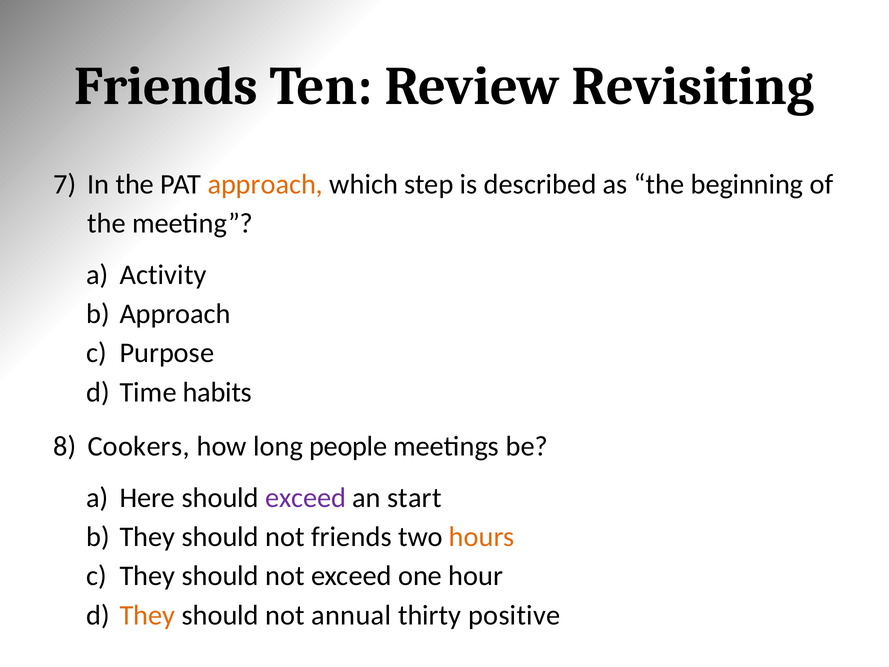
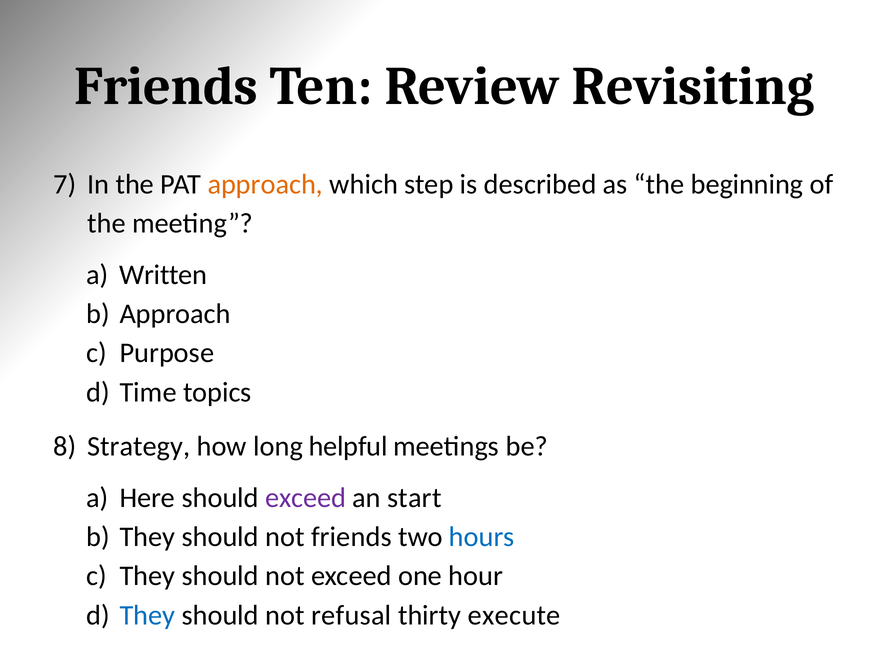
Activity: Activity -> Written (163, 275)
habits: habits -> topics (217, 392)
Cookers: Cookers -> Strategy (139, 446)
people: people -> helpful (348, 446)
hours colour: orange -> blue (482, 537)
They colour: orange -> blue (147, 615)
annual: annual -> refusal (351, 615)
positive: positive -> execute (514, 615)
